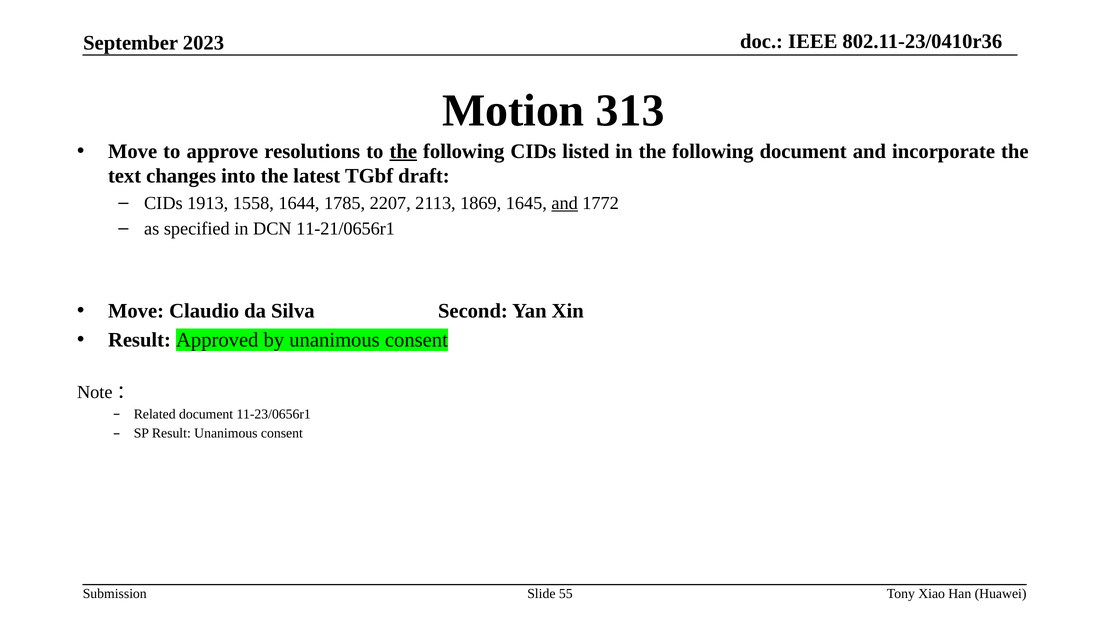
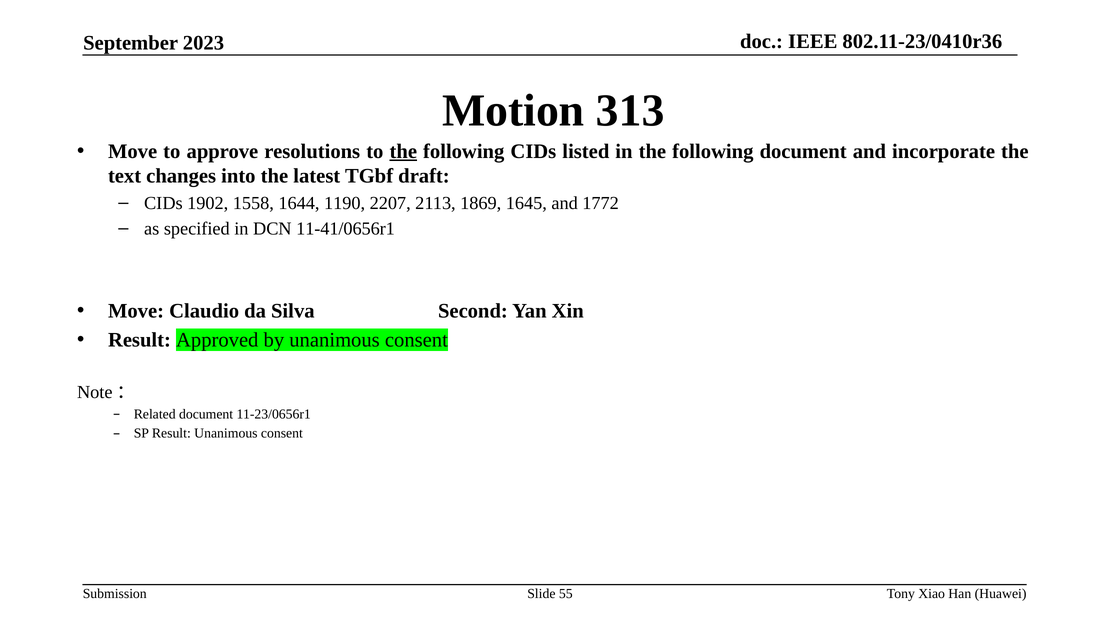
1913: 1913 -> 1902 (208, 203)
1785: 1785 -> 1190 (345, 203)
and underline: present -> none (565, 203)
11-21/0656r1: 11-21/0656r1 -> 11-41/0656r1 (346, 229)
